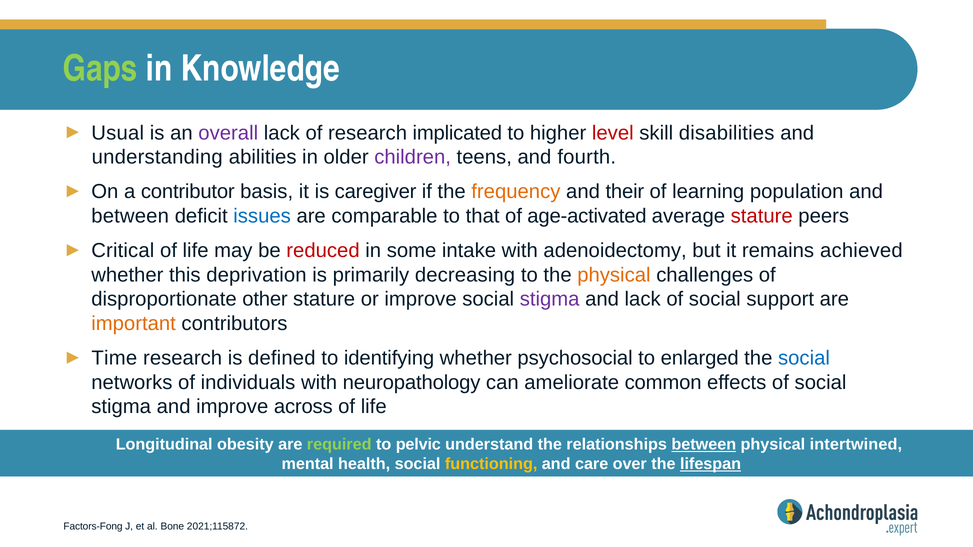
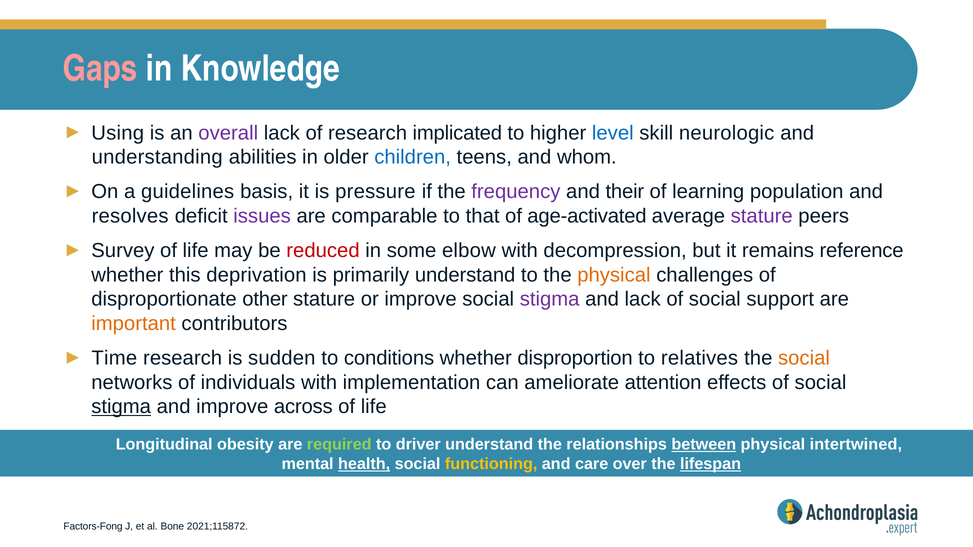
Gaps colour: light green -> pink (100, 69)
Usual: Usual -> Using (118, 133)
level colour: red -> blue (613, 133)
disabilities: disabilities -> neurologic (727, 133)
children colour: purple -> blue (413, 157)
fourth: fourth -> whom (587, 157)
contributor: contributor -> guidelines (188, 192)
caregiver: caregiver -> pressure (375, 192)
frequency colour: orange -> purple (516, 192)
between: between -> resolves (130, 216)
issues colour: blue -> purple (262, 216)
stature colour: red -> purple (762, 216)
Critical: Critical -> Survey (123, 251)
intake: intake -> elbow (469, 251)
adenoidectomy: adenoidectomy -> decompression (615, 251)
achieved: achieved -> reference (862, 251)
primarily decreasing: decreasing -> understand (465, 275)
defined: defined -> sudden (282, 358)
identifying: identifying -> conditions (389, 358)
psychosocial: psychosocial -> disproportion (575, 358)
enlarged: enlarged -> relatives (700, 358)
social colour: blue -> orange (804, 358)
neuropathology: neuropathology -> implementation (412, 383)
common: common -> attention (663, 383)
stigma underline: none -> present (121, 407)
pelvic: pelvic -> driver (418, 445)
health underline: none -> present (364, 464)
